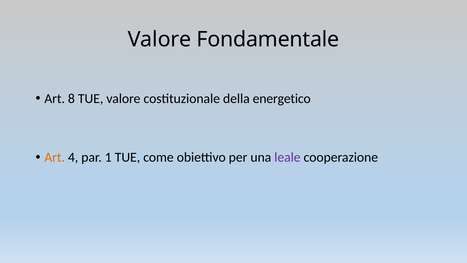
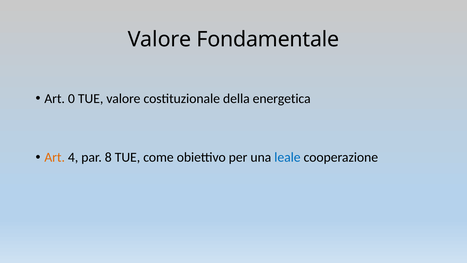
8: 8 -> 0 (71, 98)
energetico: energetico -> energetica (282, 98)
1: 1 -> 8 (108, 157)
leale colour: purple -> blue (287, 157)
